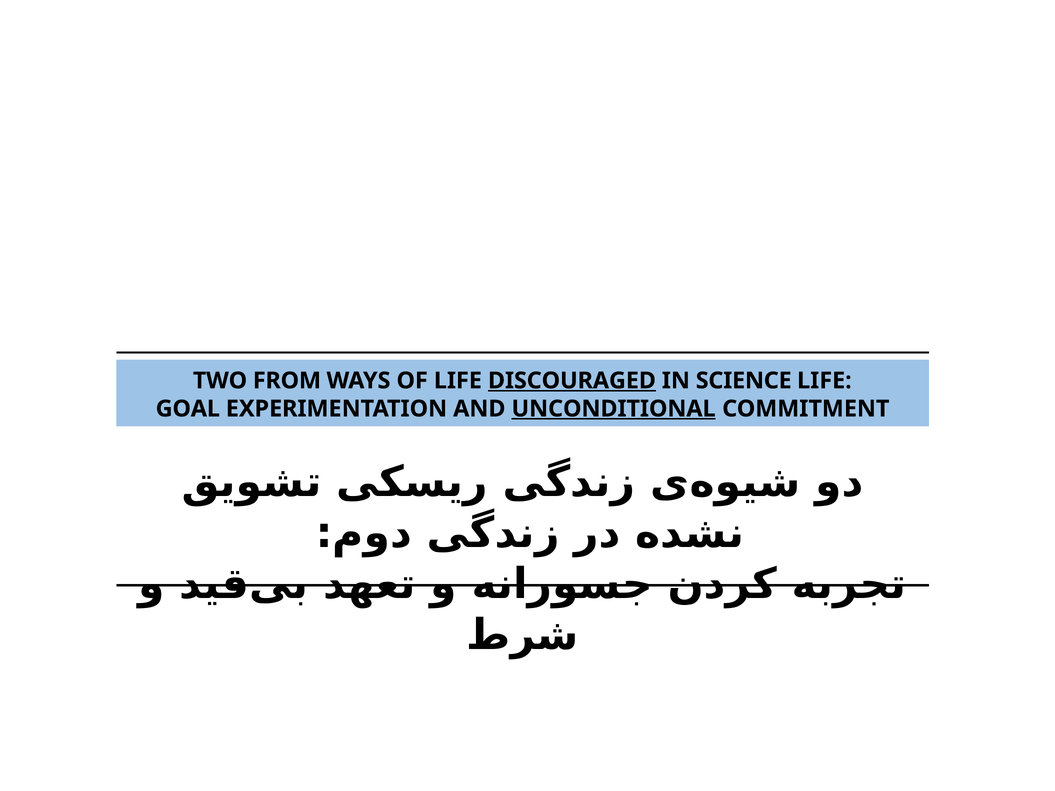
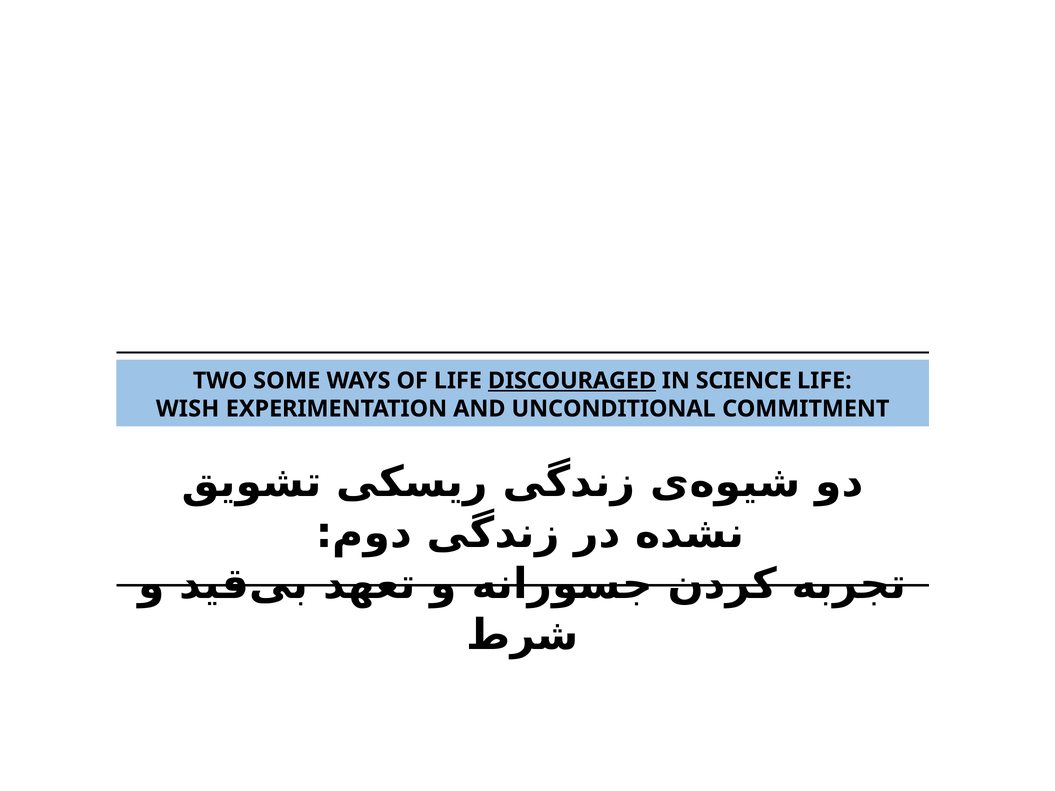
FROM: FROM -> SOME (287, 381)
GOAL: GOAL -> WISH (188, 409)
UNCONDITIONAL underline: present -> none (614, 409)
